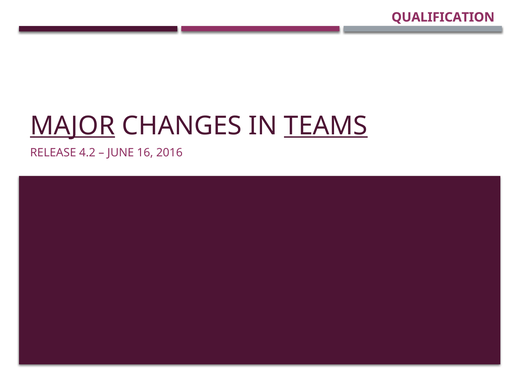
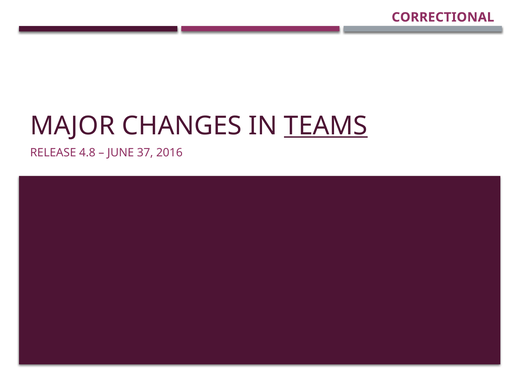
QUALIFICATION: QUALIFICATION -> CORRECTIONAL (443, 17)
MAJOR underline: present -> none (72, 126)
4.2: 4.2 -> 4.8 (87, 153)
16: 16 -> 37 (145, 153)
